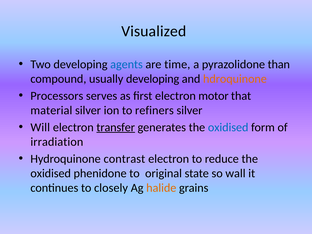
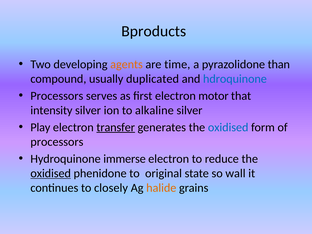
Visualized: Visualized -> Bproducts (154, 31)
agents colour: blue -> orange (127, 64)
usually developing: developing -> duplicated (153, 79)
hdroquinone colour: orange -> blue (235, 79)
material: material -> intensity (51, 110)
refiners: refiners -> alkaline (154, 110)
Will: Will -> Play (40, 127)
irradiation: irradiation -> processors (57, 142)
contrast: contrast -> immerse (125, 159)
oxidised underline: none -> present (51, 173)
